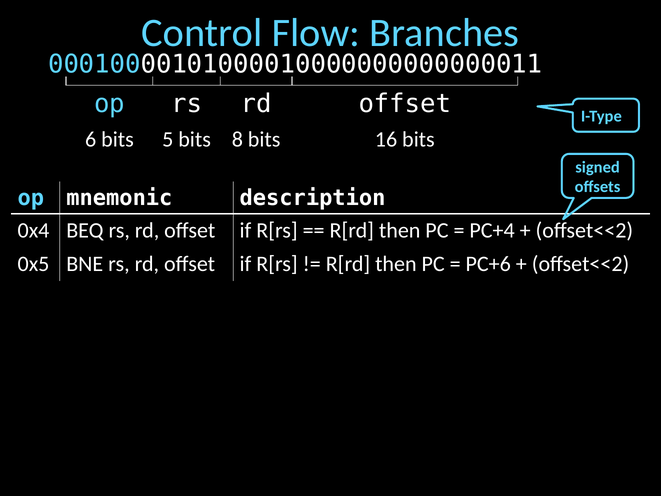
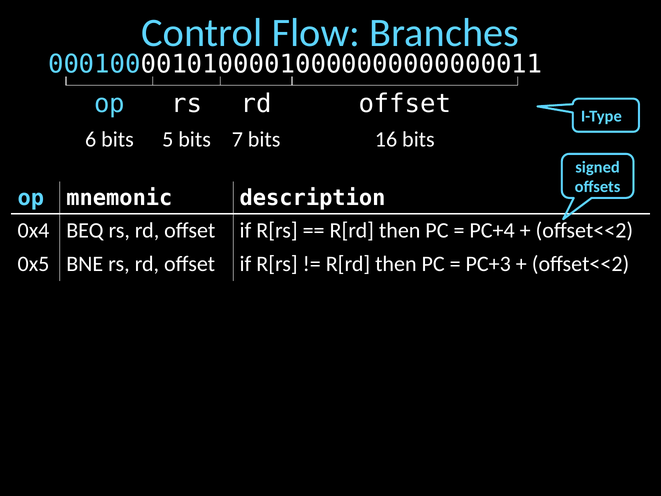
8: 8 -> 7 (237, 140)
PC+6: PC+6 -> PC+3 (488, 264)
